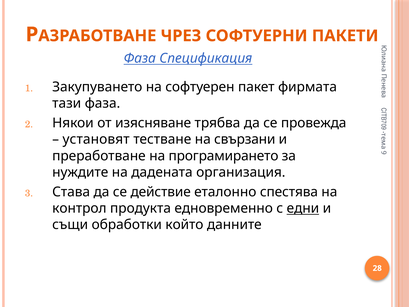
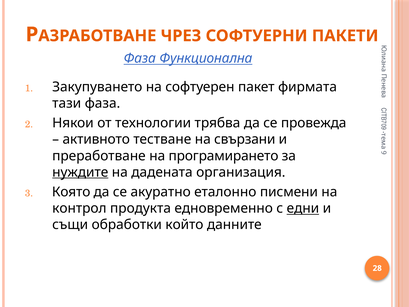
Спецификация: Спецификация -> Функционална (206, 58)
изясняване: изясняване -> технологии (153, 123)
установят: установят -> активното (96, 139)
нуждите underline: none -> present (80, 172)
Става: Става -> Която (71, 192)
действие: действие -> акуратно (161, 192)
спестява: спестява -> писмени (289, 192)
